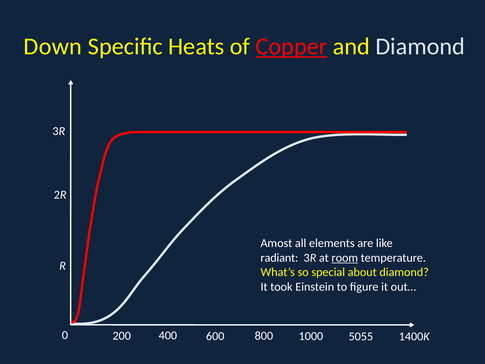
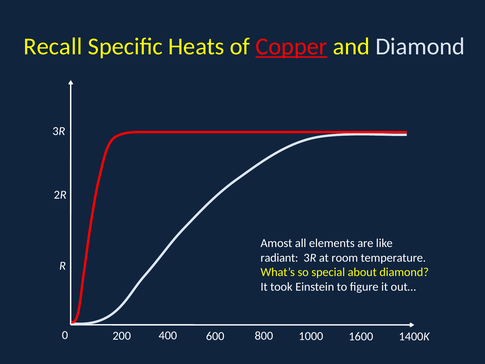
Down: Down -> Recall (53, 47)
room underline: present -> none (345, 257)
5055: 5055 -> 1600 (361, 336)
